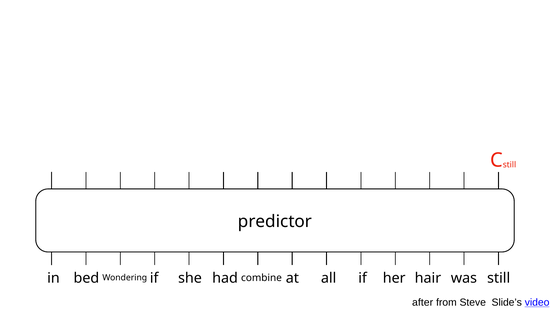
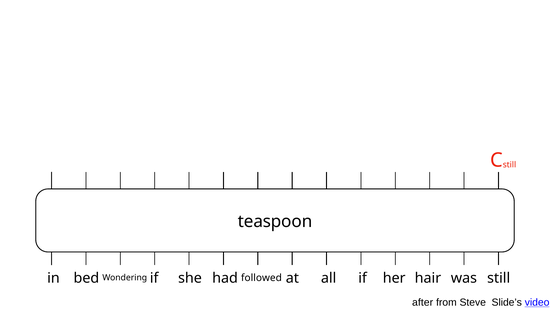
predictor: predictor -> teaspoon (275, 222)
combine: combine -> followed (261, 278)
